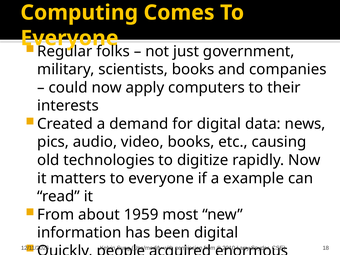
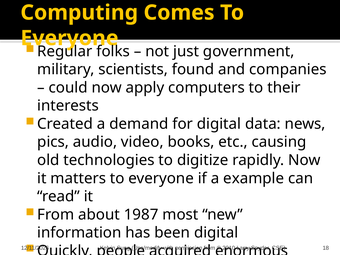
scientists books: books -> found (193, 69)
1959: 1959 -> 1987 (141, 215)
